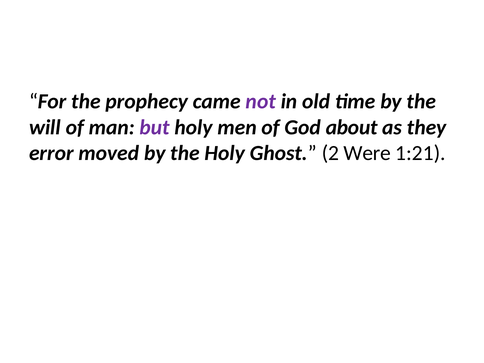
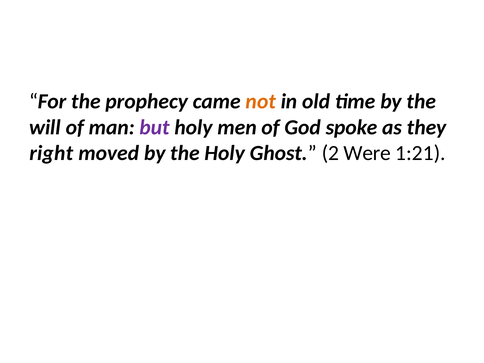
not colour: purple -> orange (261, 102)
about: about -> spoke (352, 127)
error: error -> right (51, 153)
